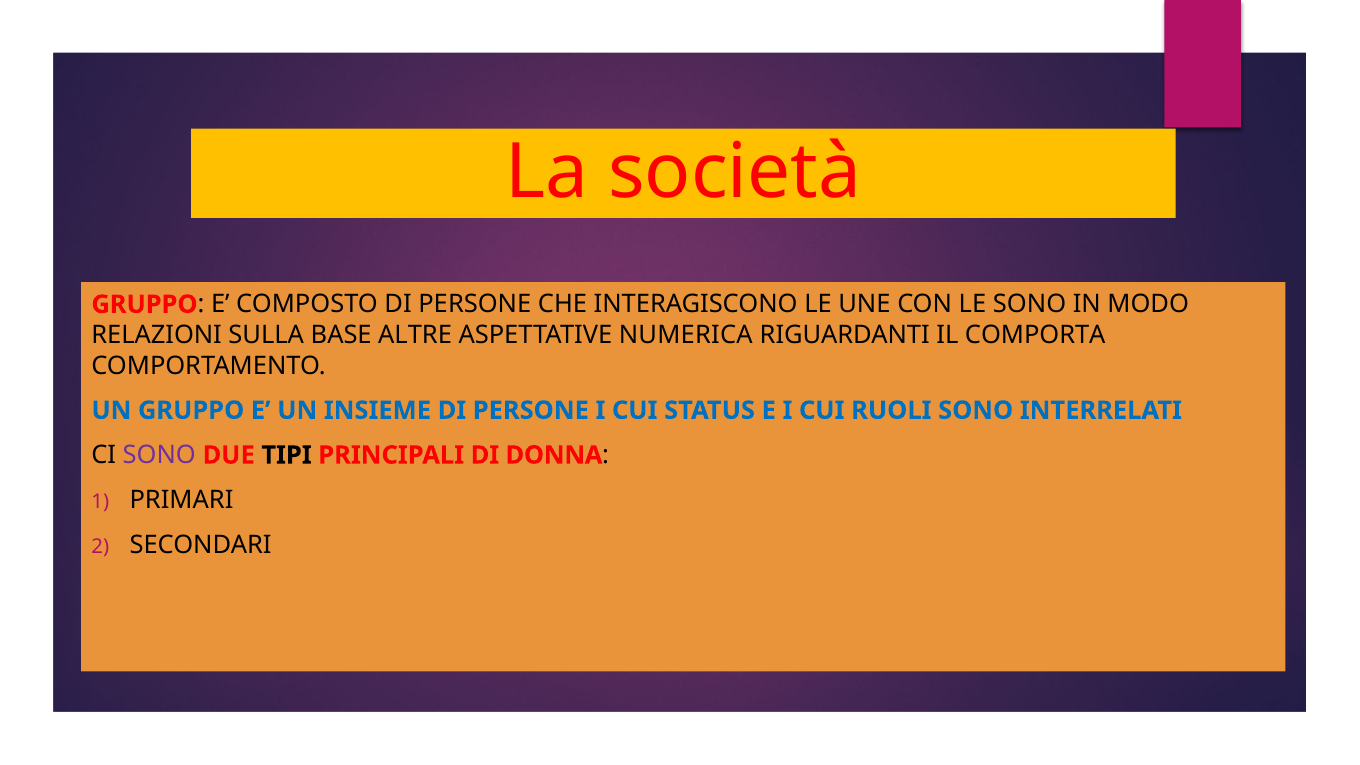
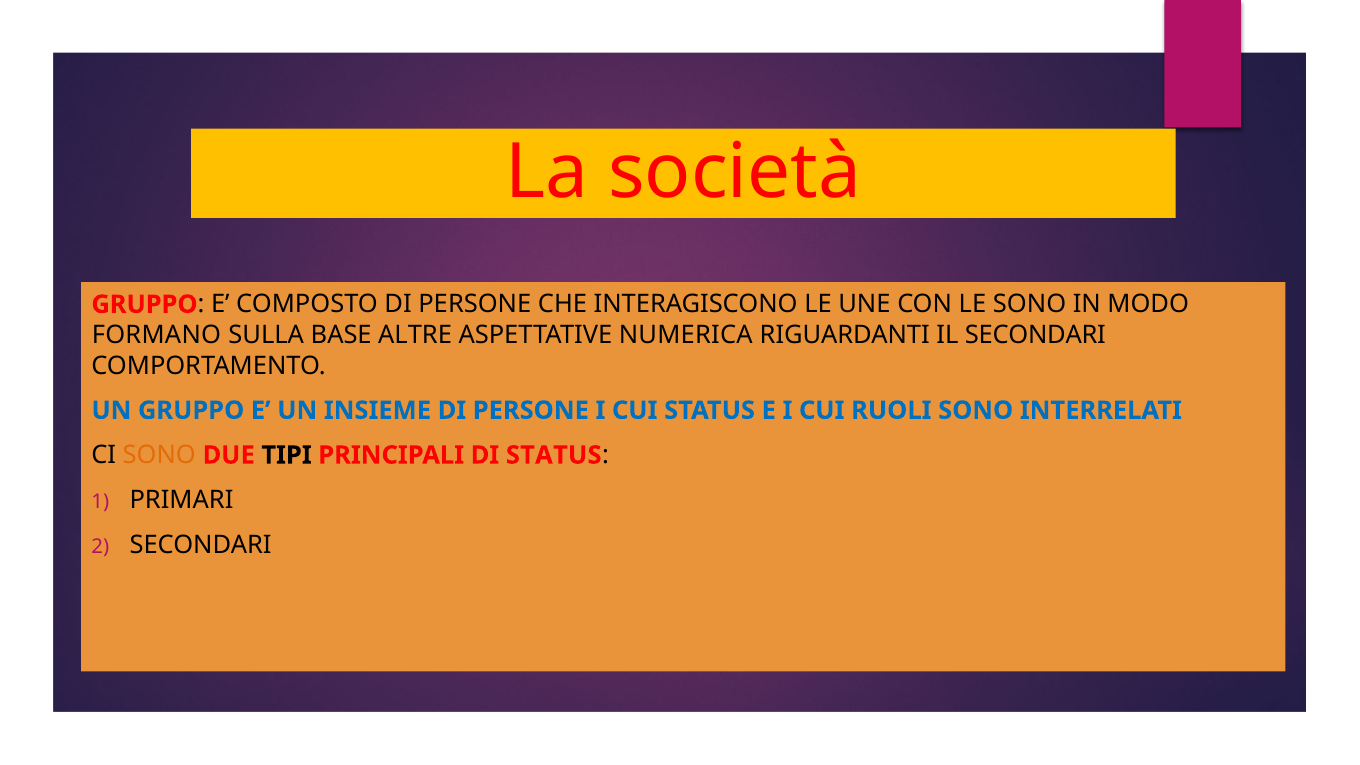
RELAZIONI: RELAZIONI -> FORMANO (156, 335)
IL COMPORTA: COMPORTA -> SECONDARI (1035, 335)
SONO colour: purple -> orange (159, 455)
DI DONNA: DONNA -> STATUS (554, 455)
